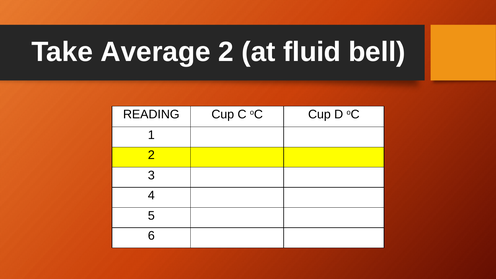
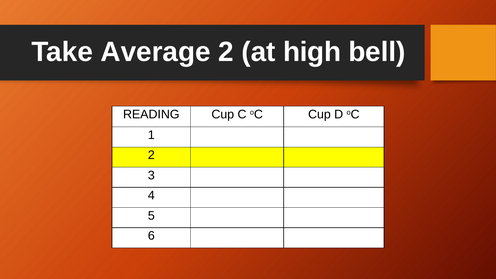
fluid: fluid -> high (312, 52)
